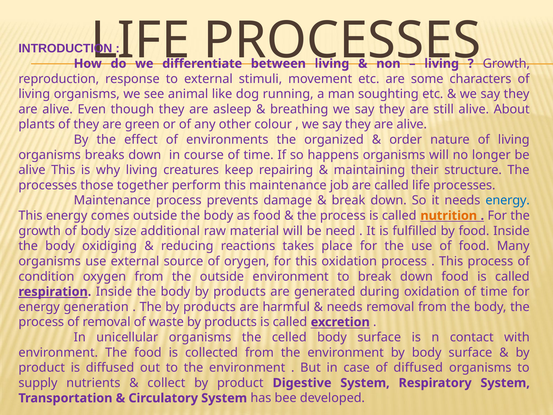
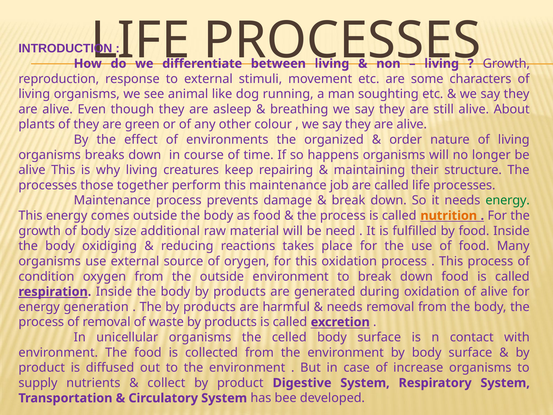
energy colour: blue -> green (508, 200)
oxidation of time: time -> alive (494, 292)
of diffused: diffused -> increase (418, 368)
